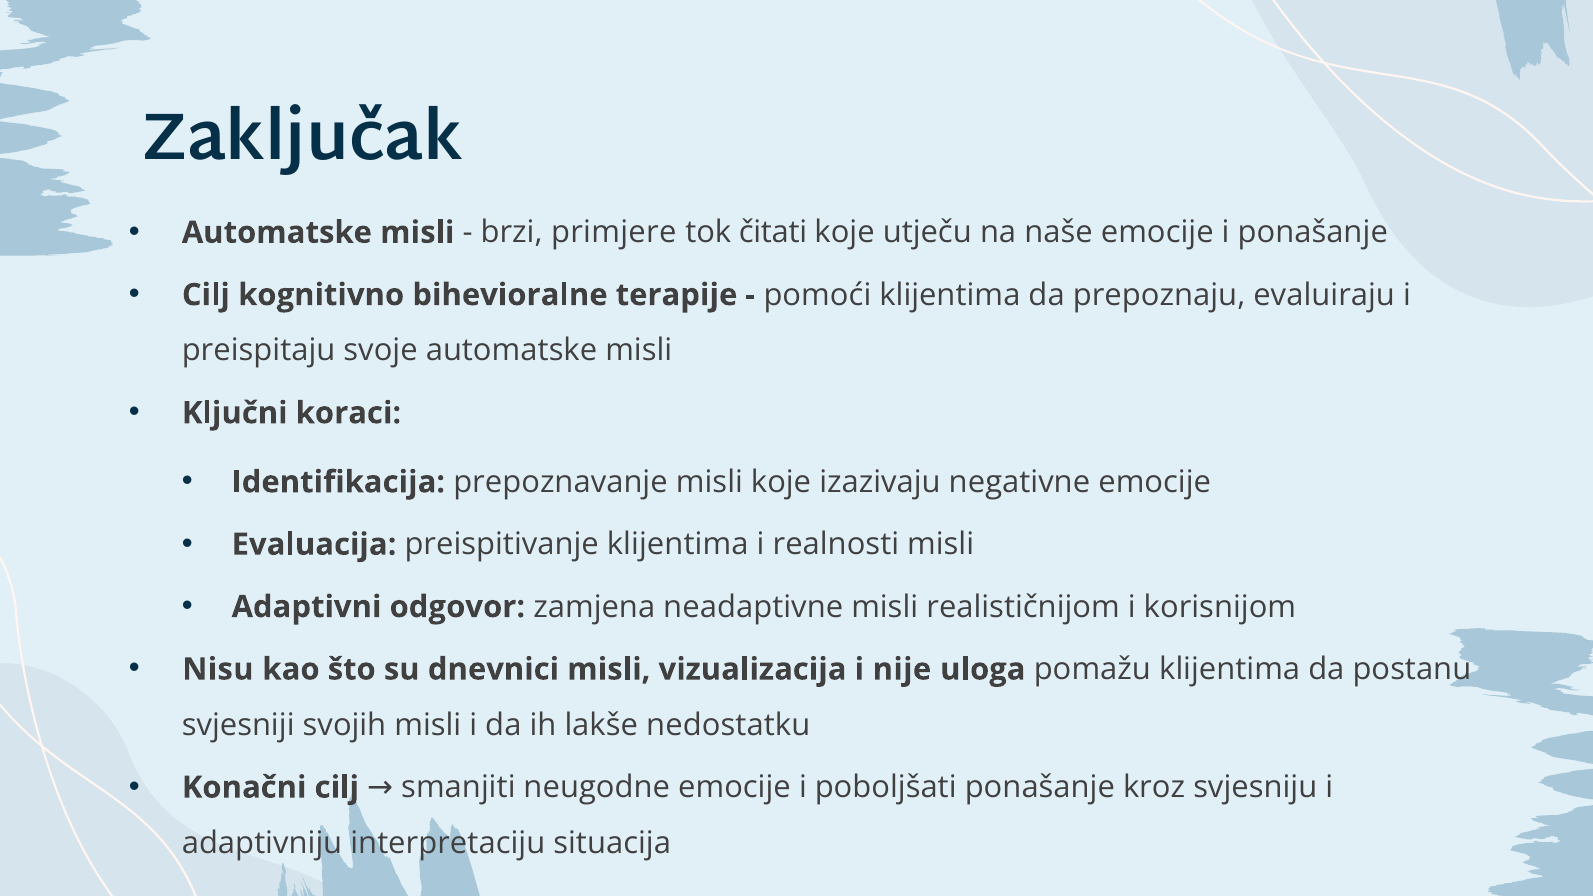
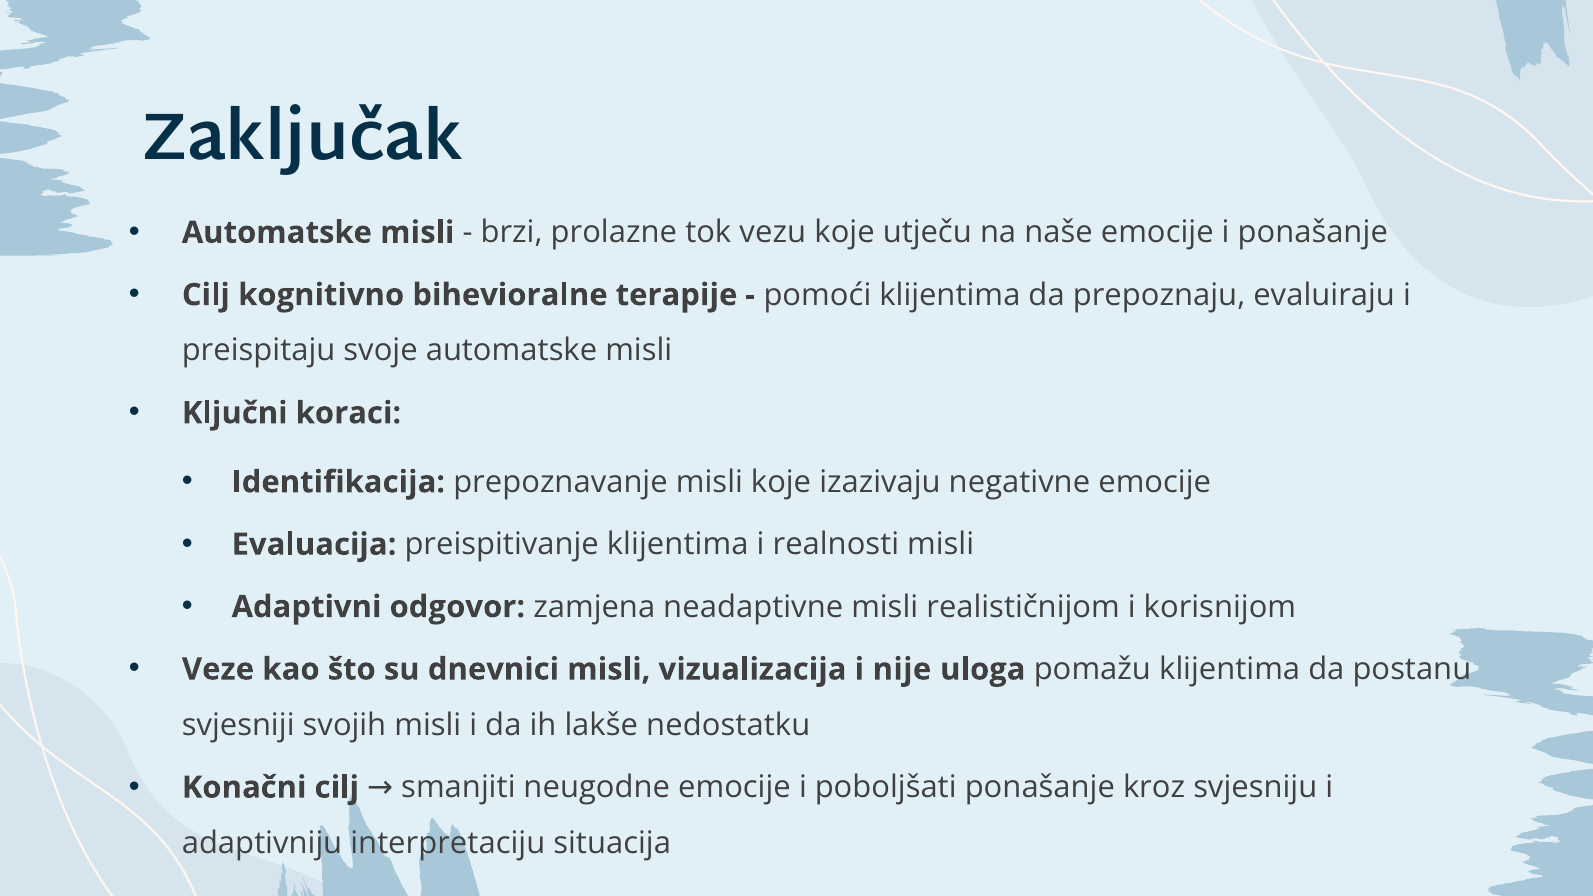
primjere: primjere -> prolazne (614, 233)
čitati: čitati -> vezu (773, 233)
Nisu: Nisu -> Veze (218, 669)
